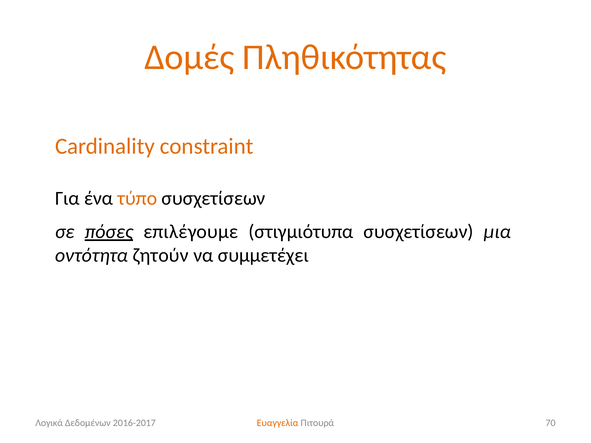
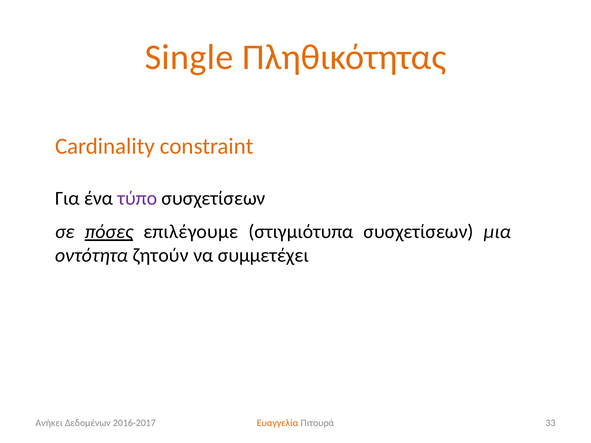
Δομές: Δομές -> Single (189, 57)
τύπο colour: orange -> purple (137, 198)
Λογικά: Λογικά -> Ανήκει (49, 423)
70: 70 -> 33 (551, 423)
